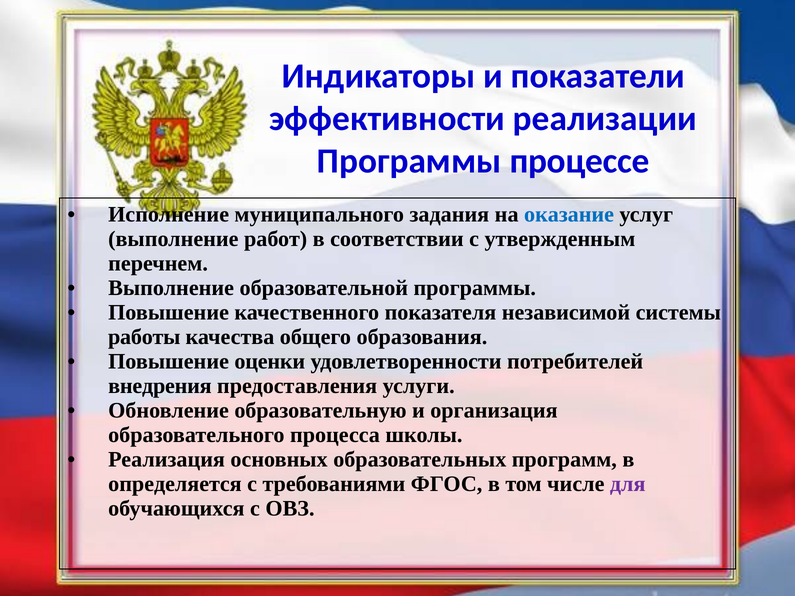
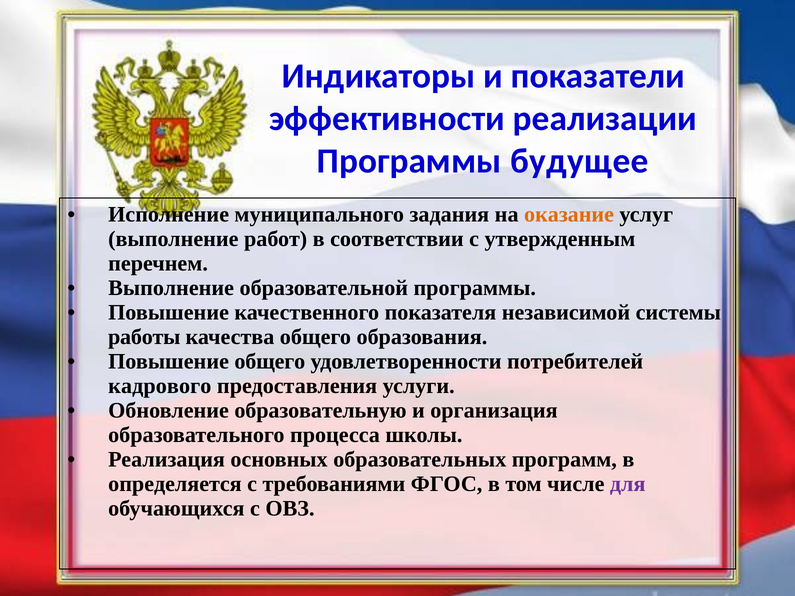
процессе: процессе -> будущее (579, 161)
оказание colour: blue -> orange (569, 214)
Повышение оценки: оценки -> общего (270, 361)
внедрения: внедрения -> кадрового (160, 386)
